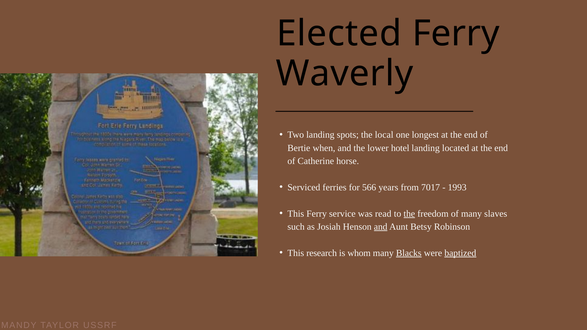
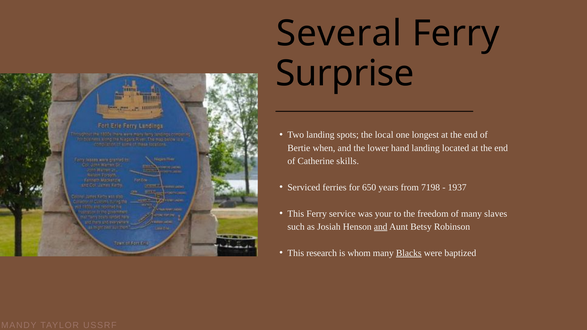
Elected: Elected -> Several (339, 34)
Waverly: Waverly -> Surprise (345, 74)
hotel: hotel -> hand (400, 148)
horse: horse -> skills (348, 161)
566: 566 -> 650 (369, 187)
7017: 7017 -> 7198 (431, 187)
1993: 1993 -> 1937 (457, 187)
read: read -> your (383, 214)
the underline: present -> none (409, 214)
baptized underline: present -> none (460, 253)
